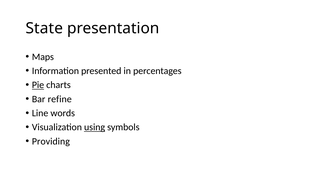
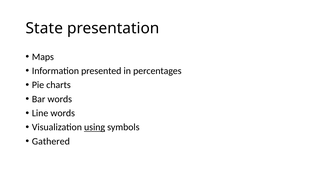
Pie underline: present -> none (38, 85)
Bar refine: refine -> words (60, 99)
Providing: Providing -> Gathered (51, 141)
